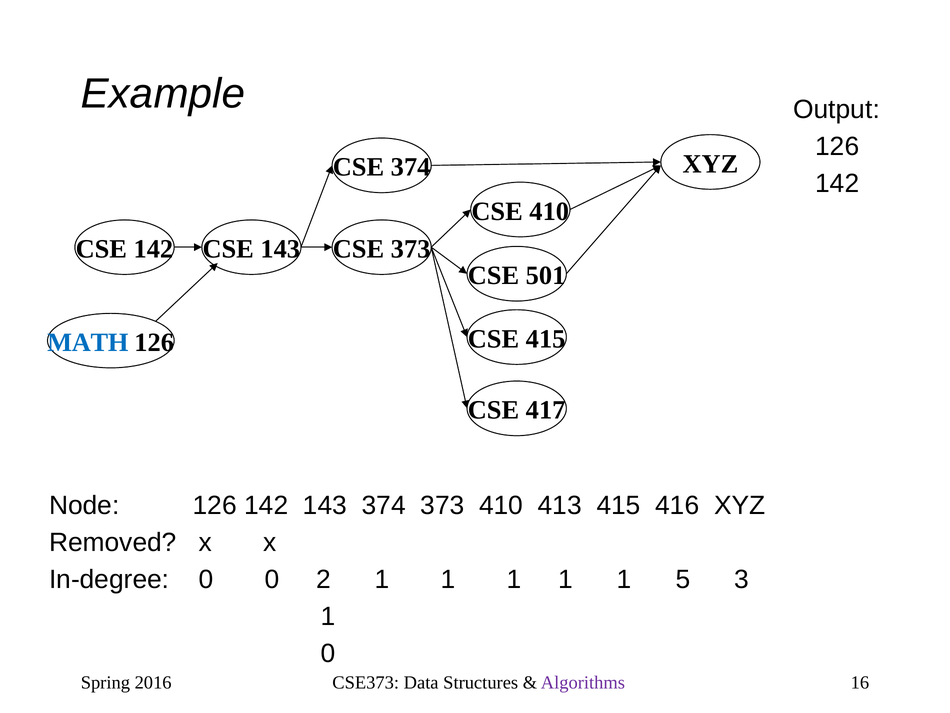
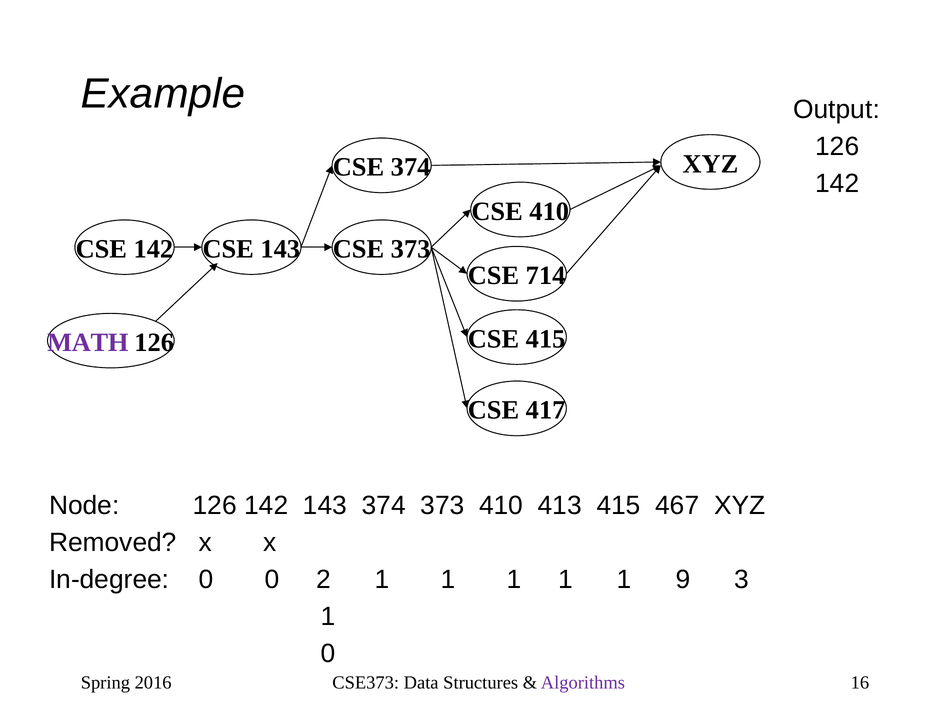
501: 501 -> 714 (546, 275)
MATH colour: blue -> purple (88, 342)
416: 416 -> 467 (677, 505)
5: 5 -> 9 (683, 579)
